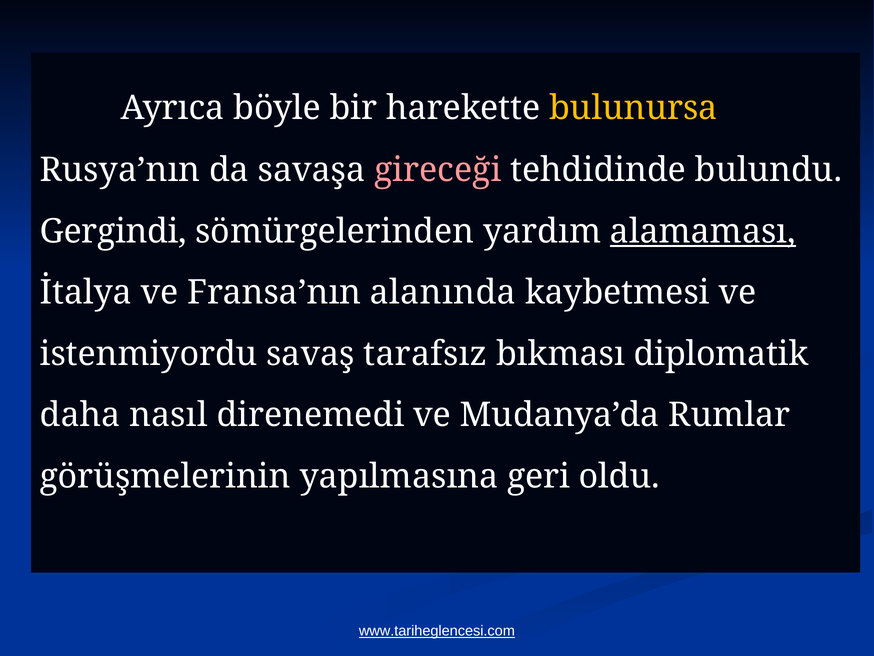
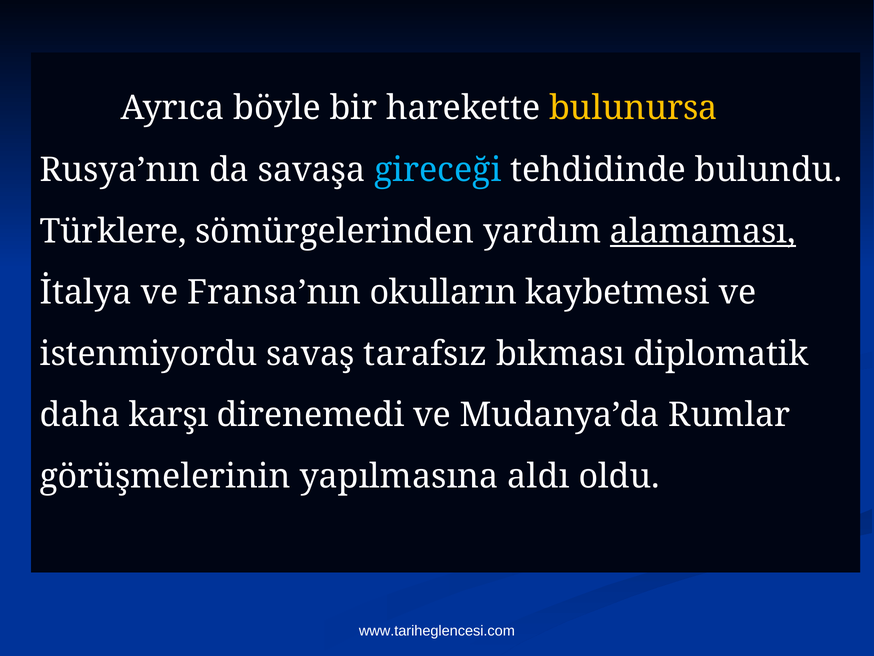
gireceği colour: pink -> light blue (438, 170)
Gergindi: Gergindi -> Türklere (113, 231)
alanında: alanında -> okulların (443, 292)
nasıl: nasıl -> karşı (169, 415)
geri: geri -> aldı (538, 476)
www.tariheglencesi.com underline: present -> none (437, 631)
